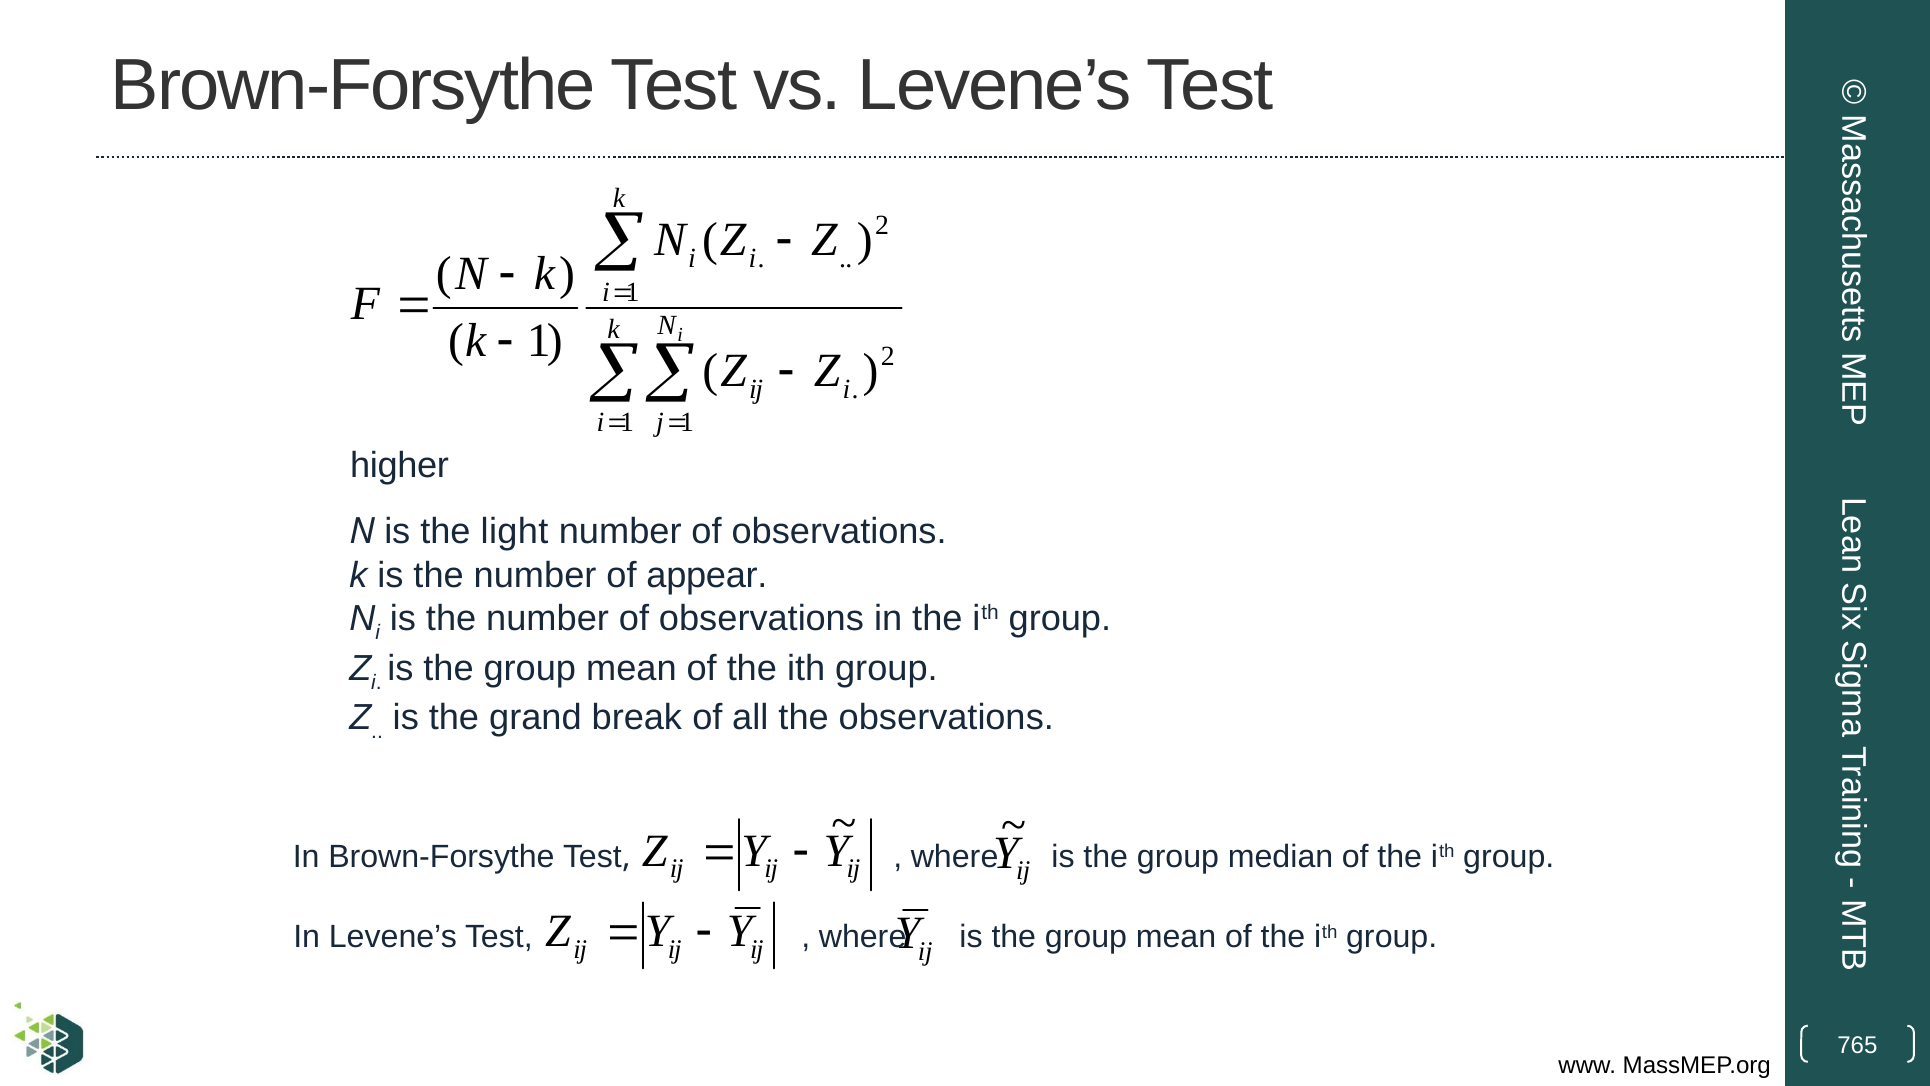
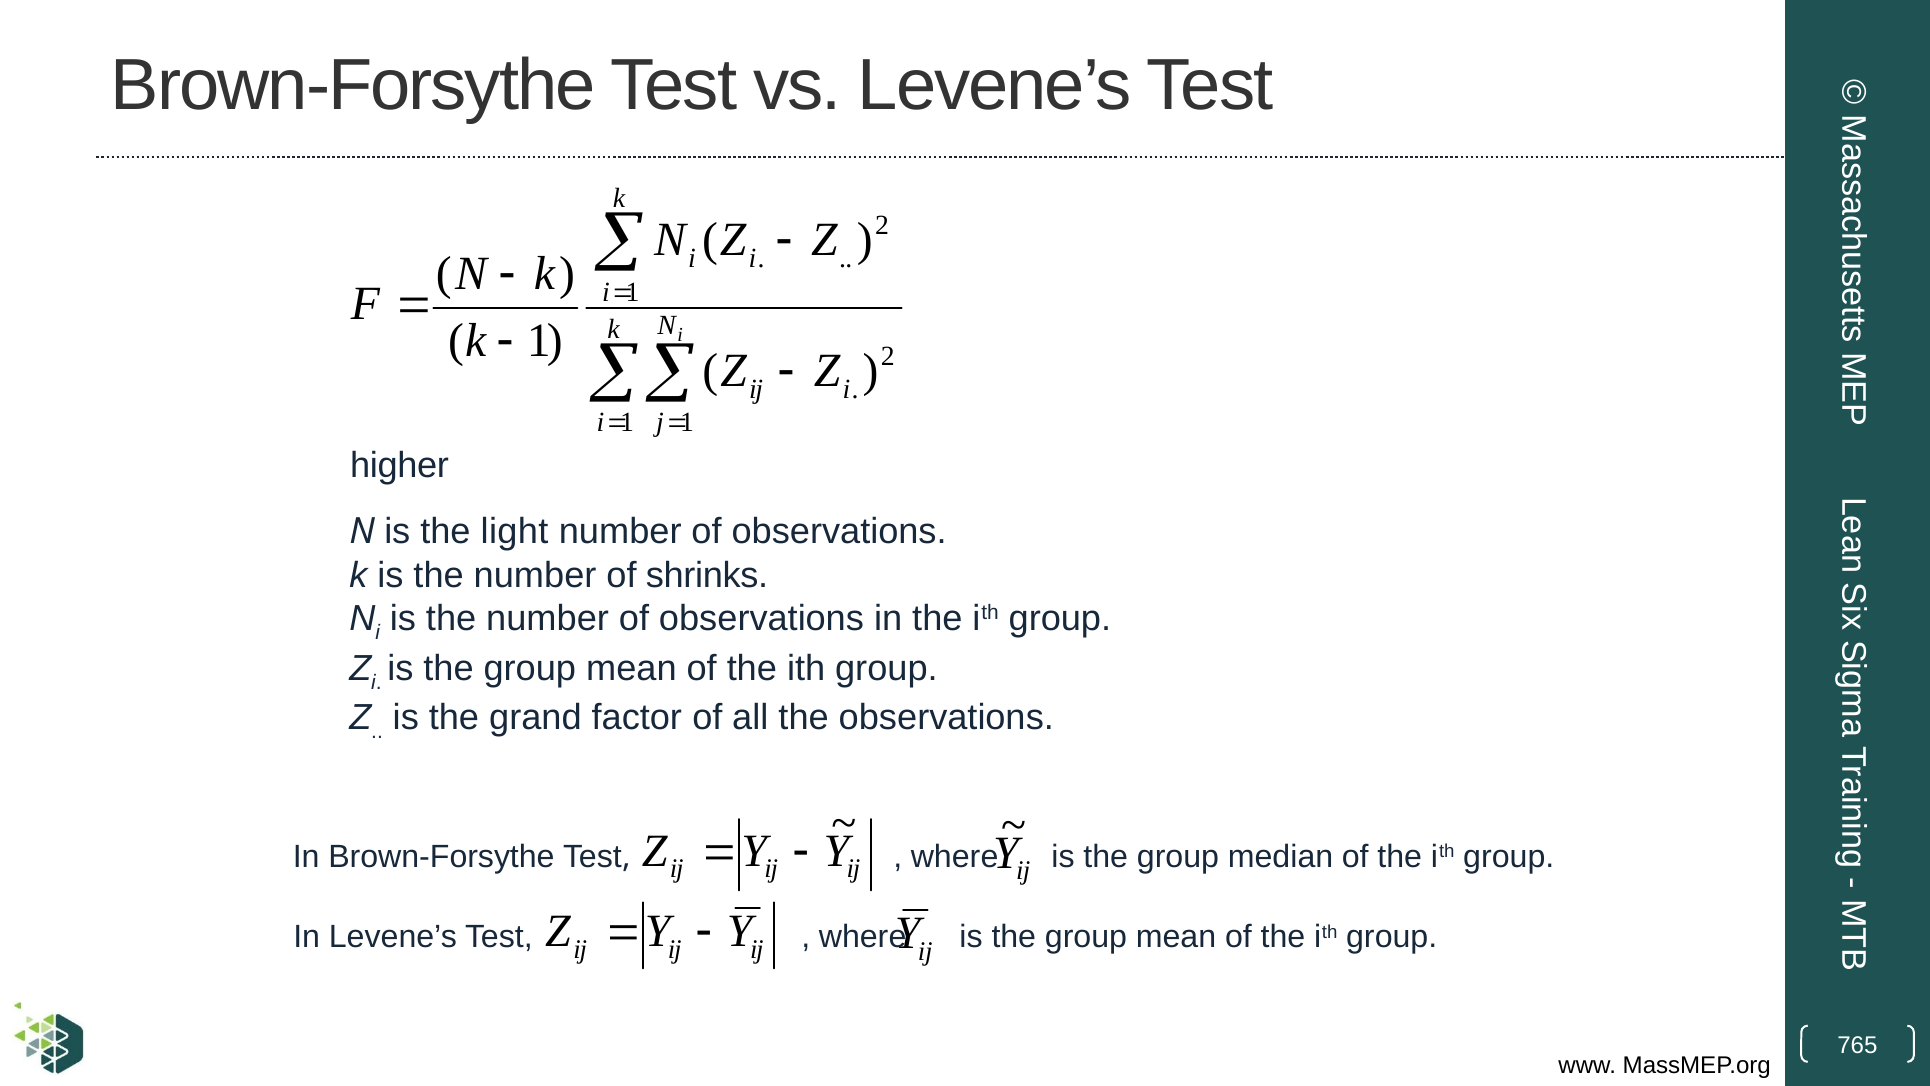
appear: appear -> shrinks (707, 575)
break: break -> factor (637, 717)
